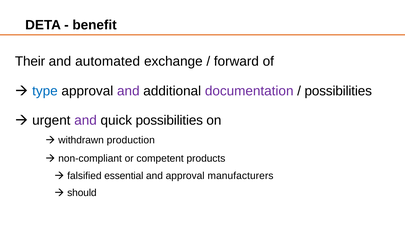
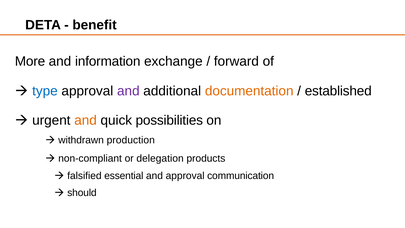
Their: Their -> More (30, 61)
automated: automated -> information (108, 61)
documentation colour: purple -> orange (249, 91)
possibilities: possibilities -> established (338, 91)
and colour: purple -> orange (86, 120)
competent: competent -> delegation (160, 158)
manufacturers: manufacturers -> communication (241, 176)
